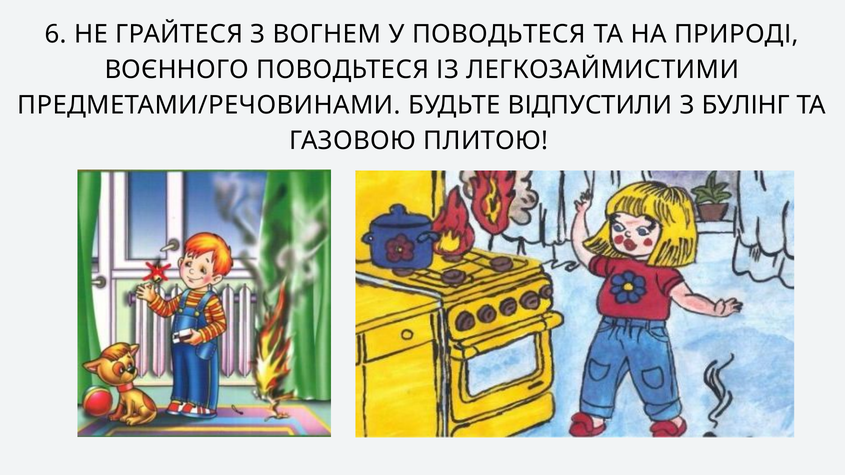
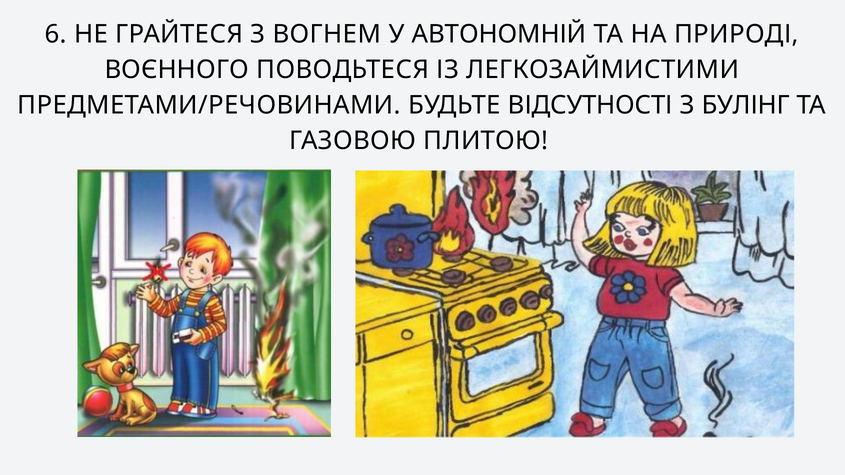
У ПОВОДЬТЕСЯ: ПОВОДЬТЕСЯ -> АВТОНОМНІЙ (499, 34)
ВІДПУСТИЛИ: ВІДПУСТИЛИ -> ВІДСУТНОСТІ (590, 105)
